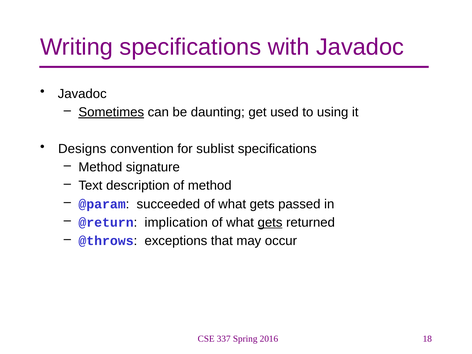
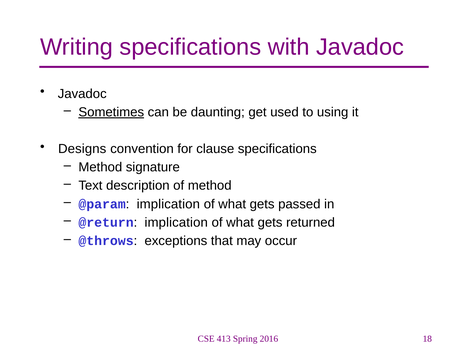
sublist: sublist -> clause (215, 149)
@param succeeded: succeeded -> implication (168, 204)
gets underline: present -> none (270, 222)
337: 337 -> 413 (224, 339)
